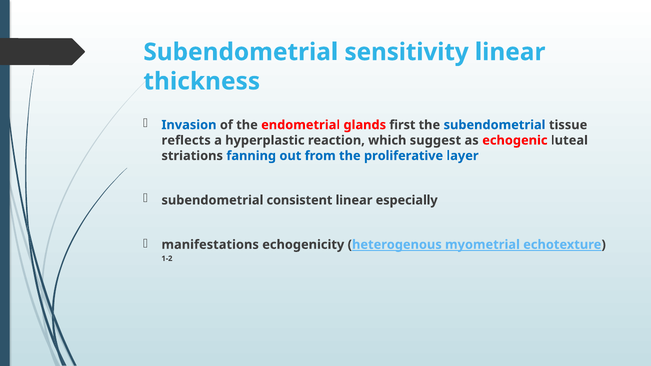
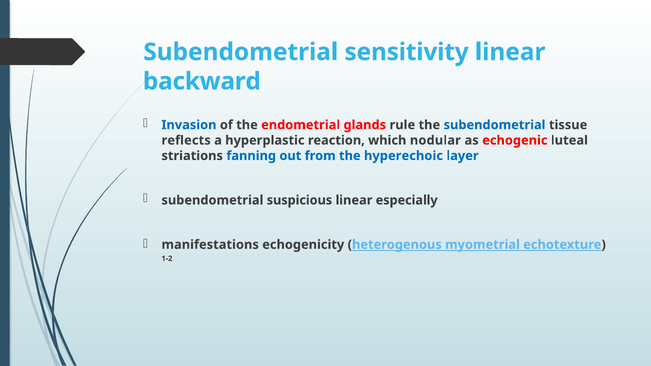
thickness: thickness -> backward (202, 81)
first: first -> rule (402, 125)
suggest: suggest -> nodular (435, 140)
proliferative: proliferative -> hyperechoic (403, 156)
consistent: consistent -> suspicious (299, 200)
